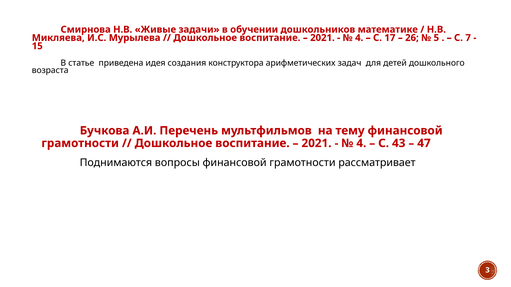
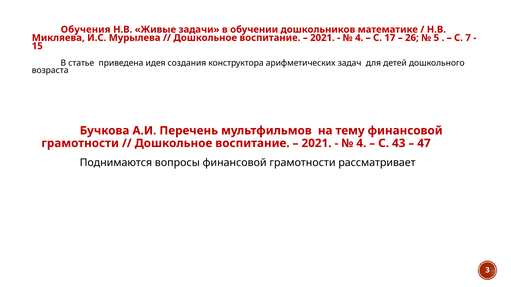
Смирнова: Смирнова -> Обучения (86, 30)
